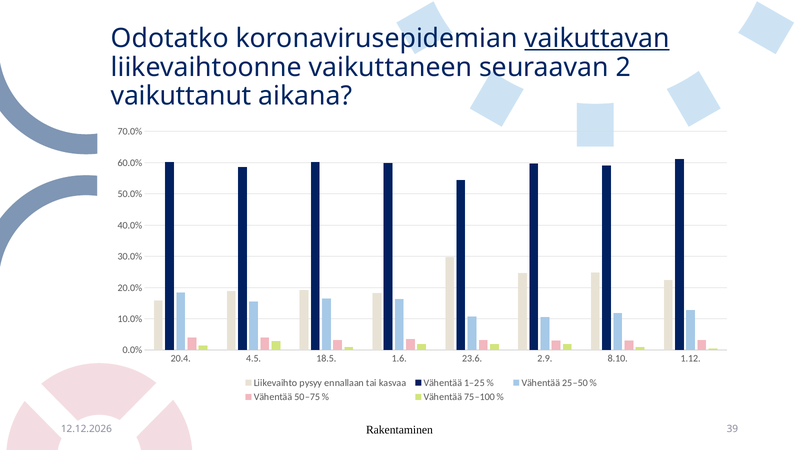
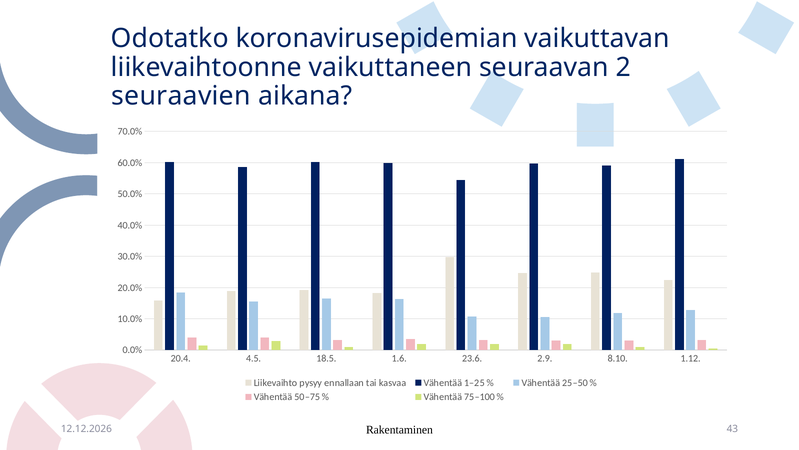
vaikuttavan underline: present -> none (597, 38)
vaikuttanut: vaikuttanut -> seuraavien (181, 96)
39: 39 -> 43 (732, 428)
